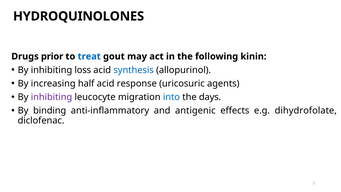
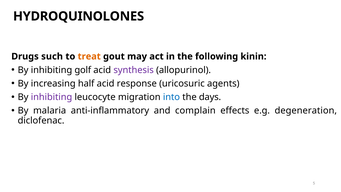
prior: prior -> such (52, 56)
treat colour: blue -> orange (89, 56)
loss: loss -> golf (83, 70)
synthesis colour: blue -> purple (134, 70)
binding: binding -> malaria (50, 111)
antigenic: antigenic -> complain (195, 111)
dihydrofolate: dihydrofolate -> degeneration (306, 111)
